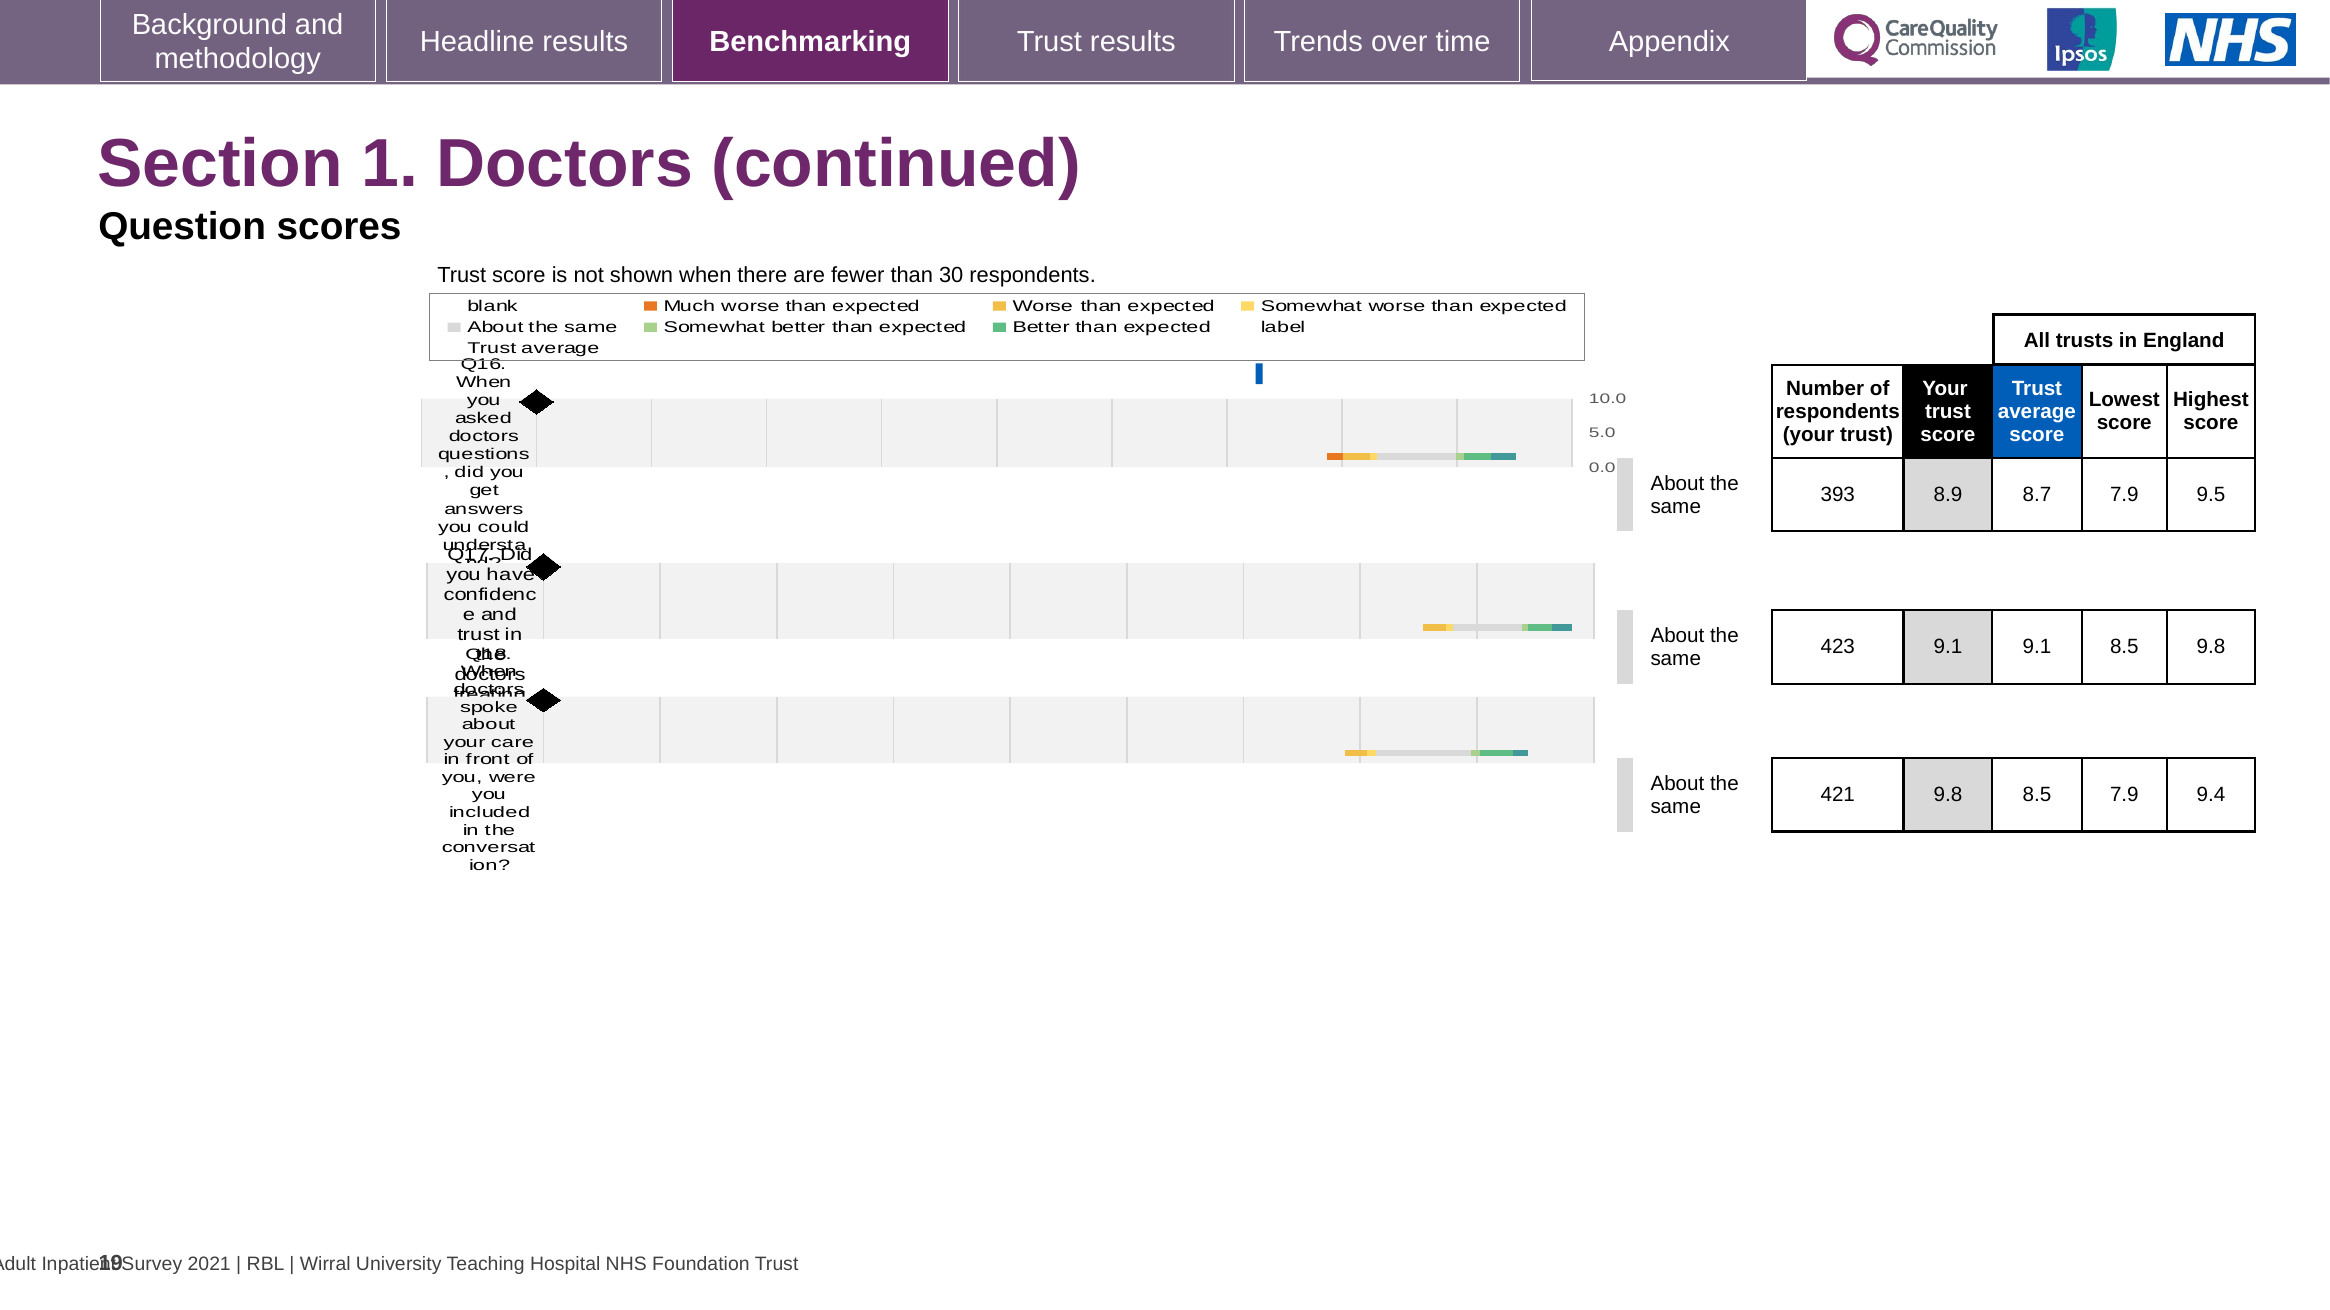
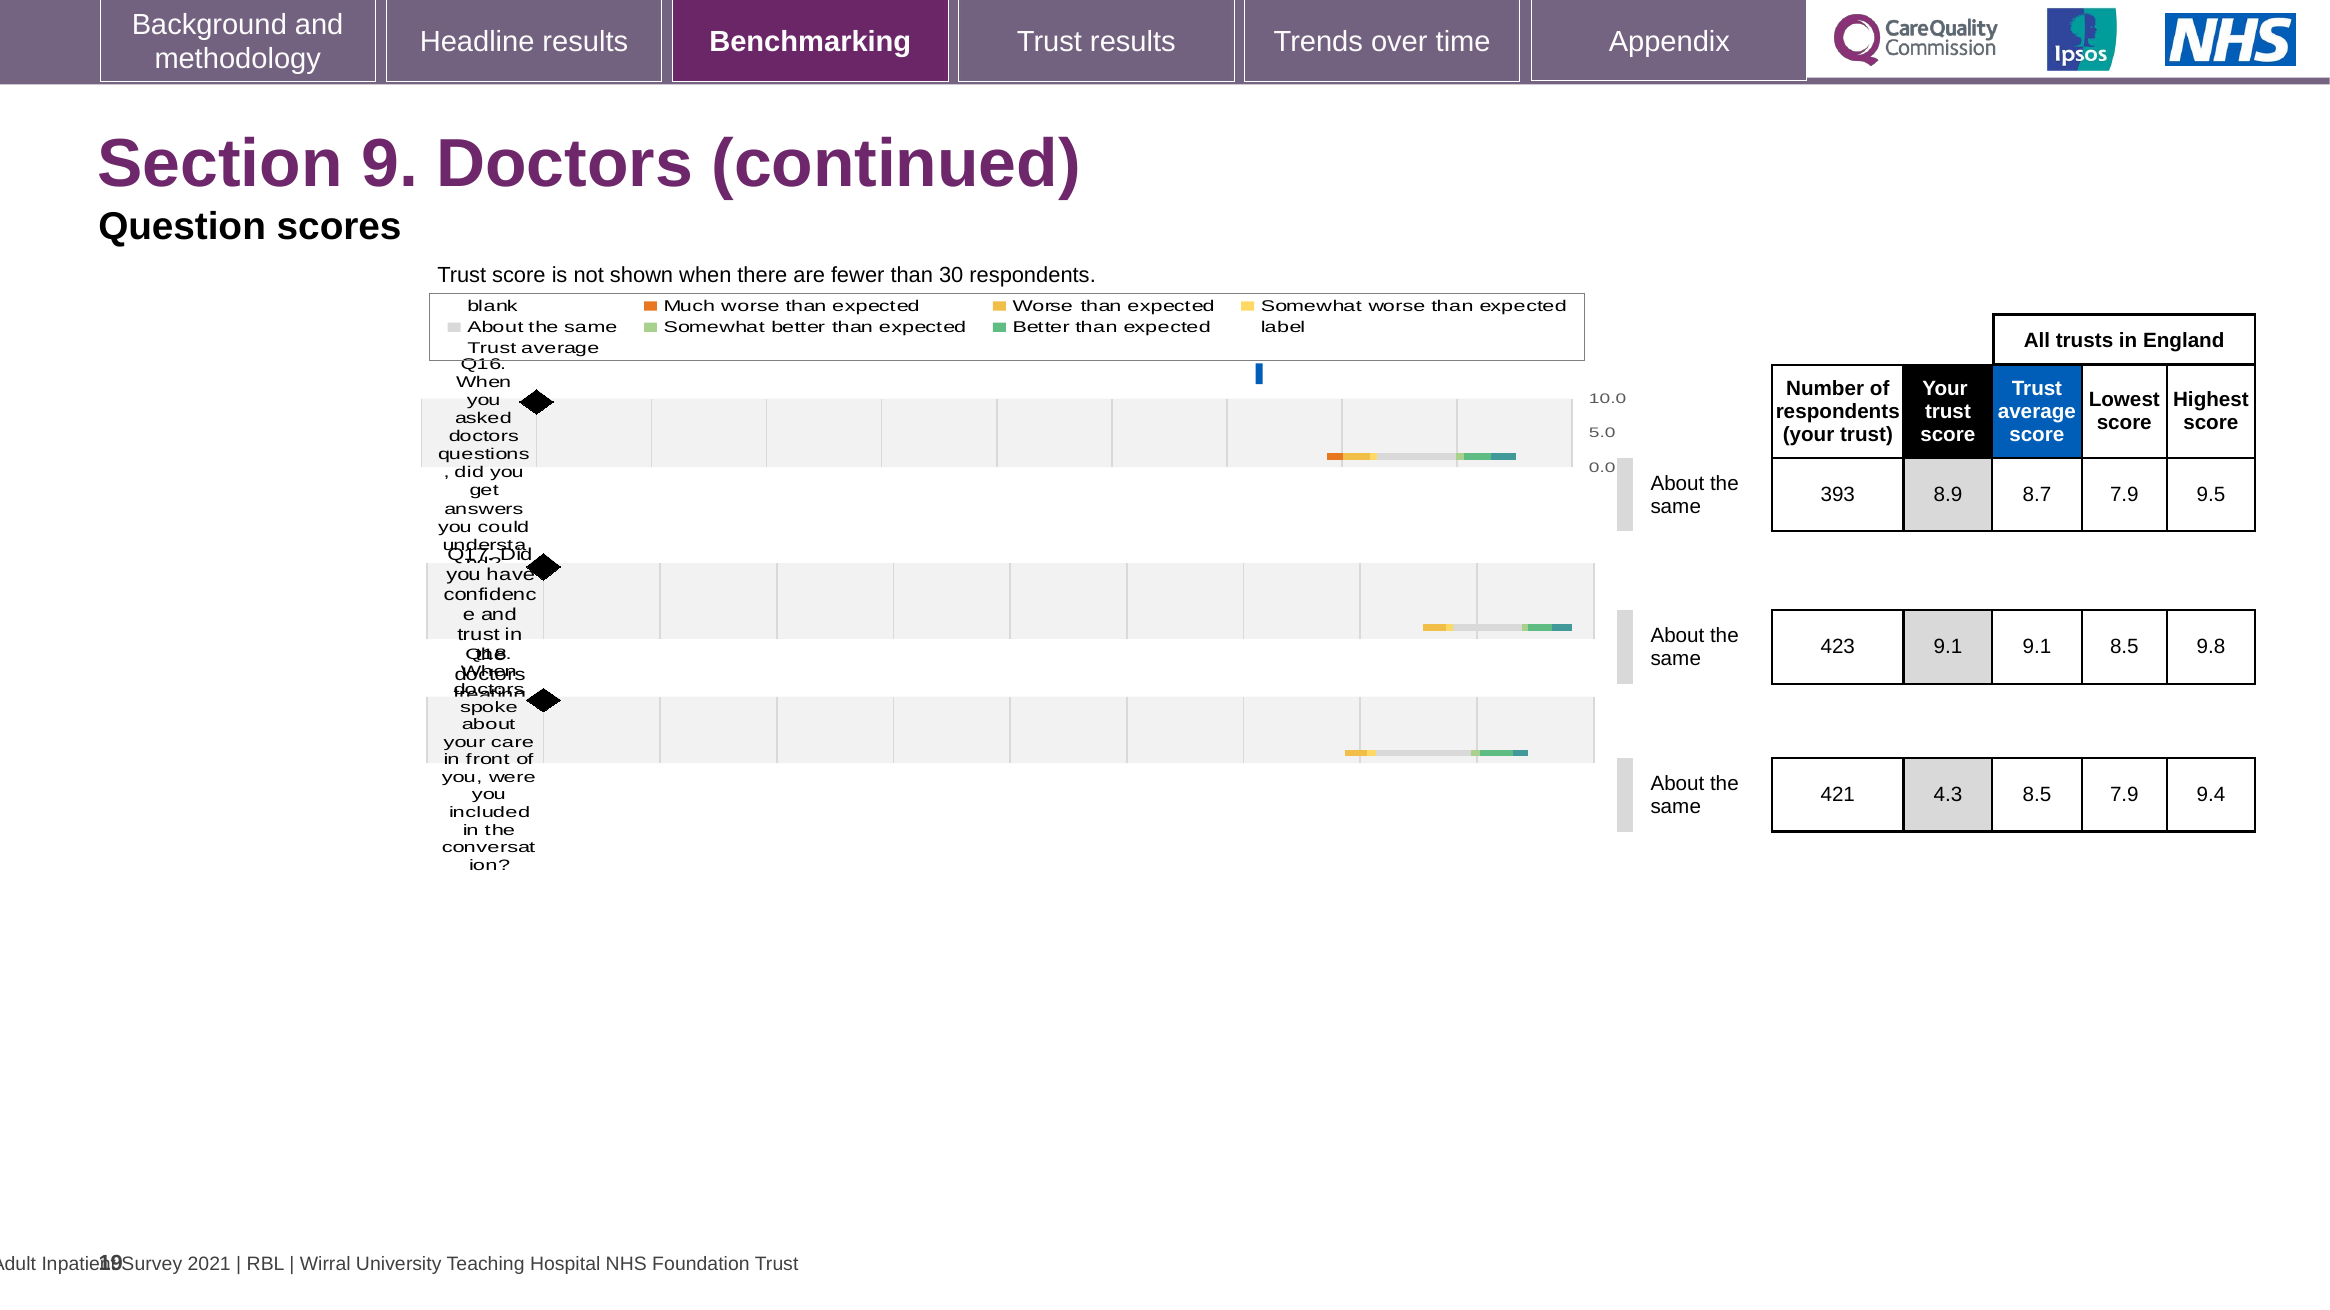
1: 1 -> 9 (390, 165)
421 9.8: 9.8 -> 4.3 (1948, 795)
